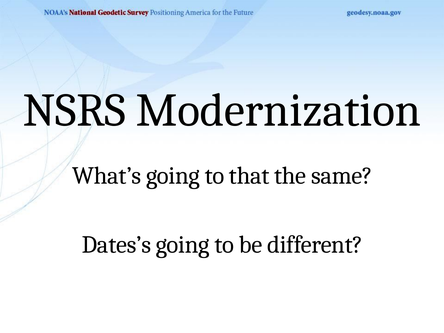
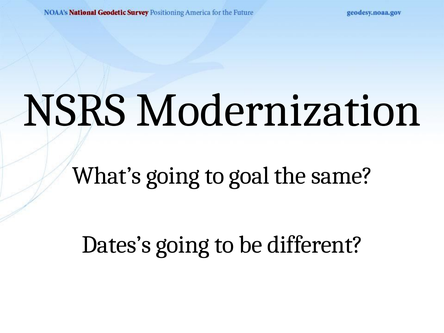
that: that -> goal (249, 176)
